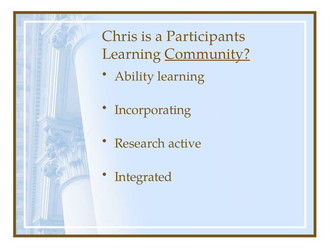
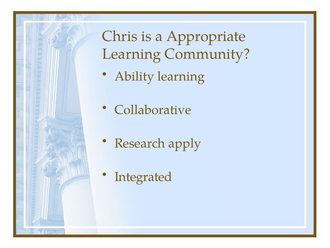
Participants: Participants -> Appropriate (206, 36)
Community underline: present -> none (207, 54)
Incorporating: Incorporating -> Collaborative (153, 110)
active: active -> apply (185, 143)
